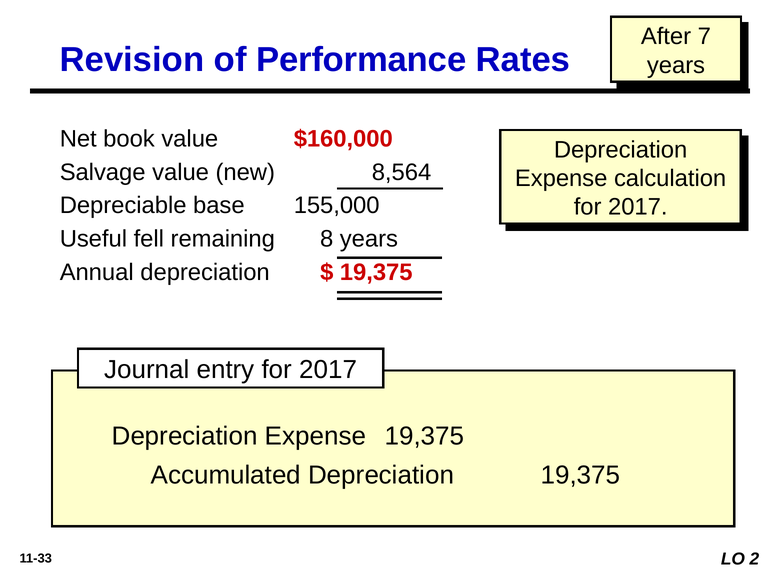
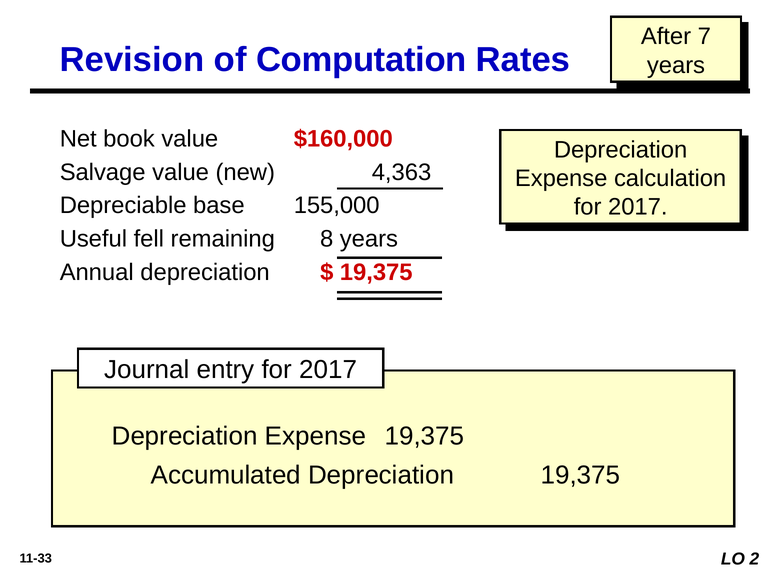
Performance: Performance -> Computation (361, 60)
8,564: 8,564 -> 4,363 (402, 172)
